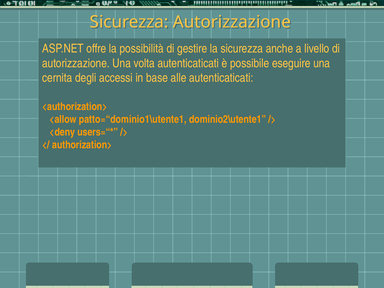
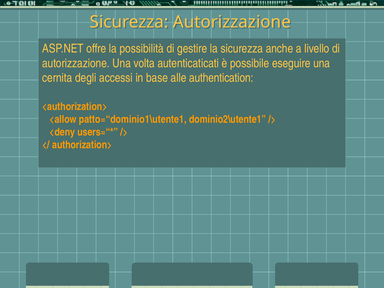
alle autenticaticati: autenticaticati -> authentication (221, 78)
